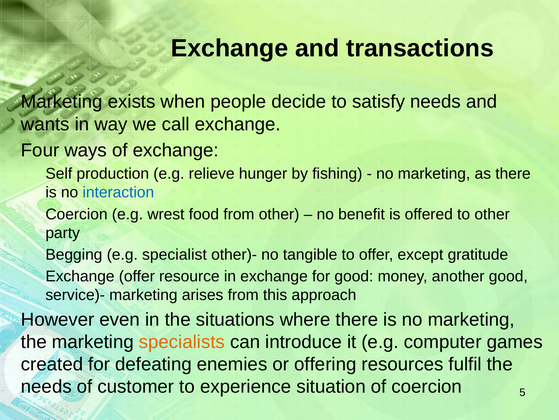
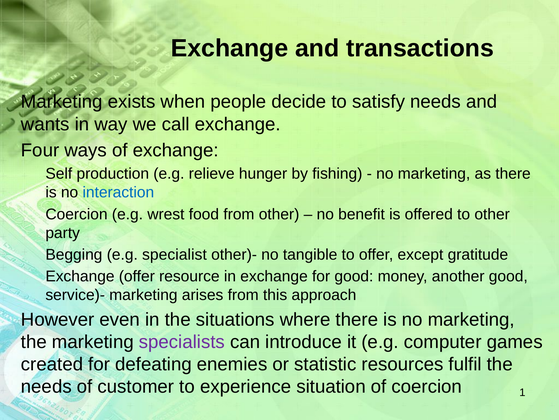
specialists colour: orange -> purple (182, 341)
offering: offering -> statistic (325, 364)
5: 5 -> 1 (522, 392)
